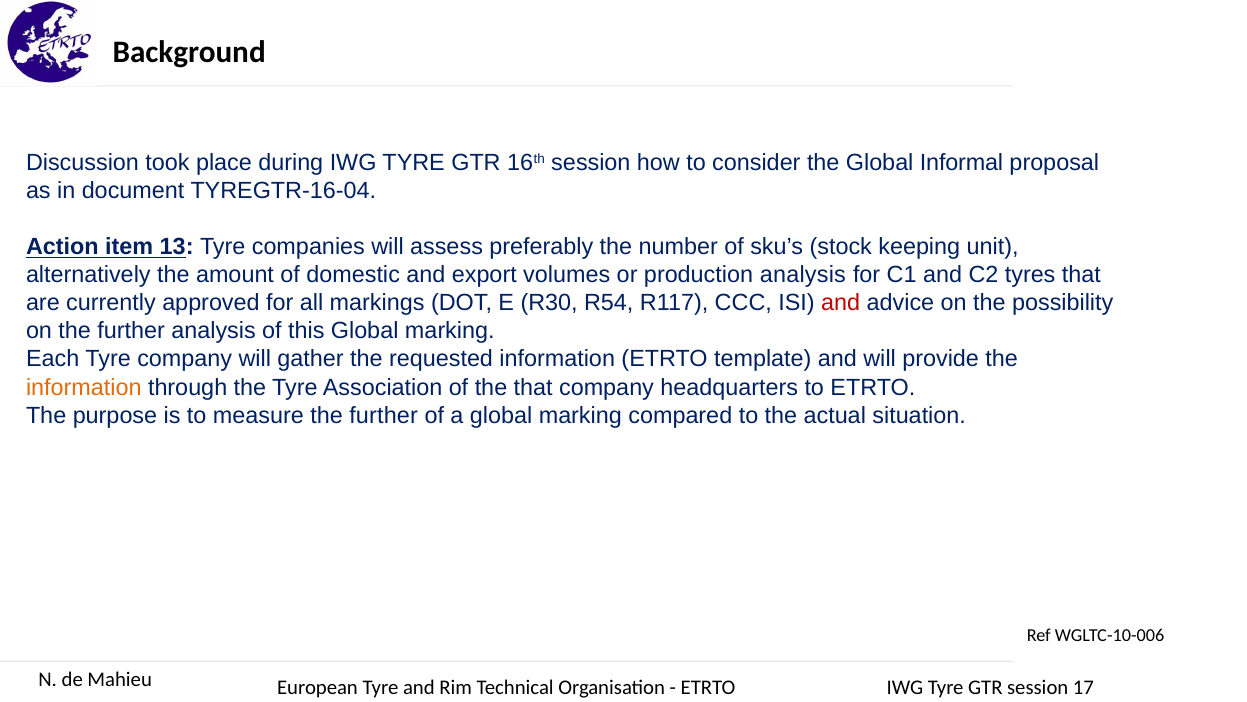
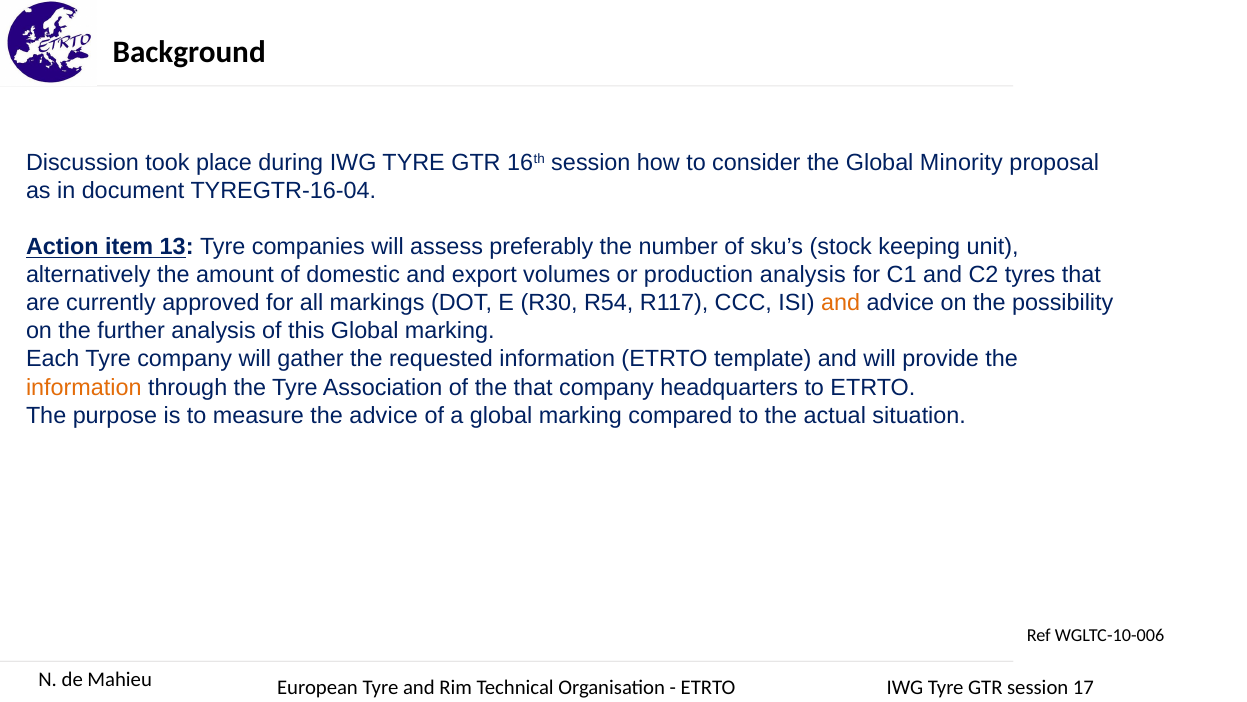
Informal: Informal -> Minority (961, 163)
and colour: red -> orange (841, 303)
measure the further: further -> advice (384, 415)
